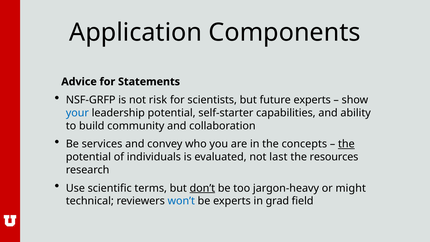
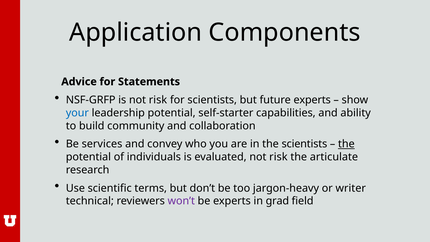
the concepts: concepts -> scientists (304, 144)
evaluated not last: last -> risk (278, 157)
resources: resources -> articulate (334, 157)
don’t underline: present -> none (202, 188)
might: might -> writer (351, 188)
won’t colour: blue -> purple (181, 201)
